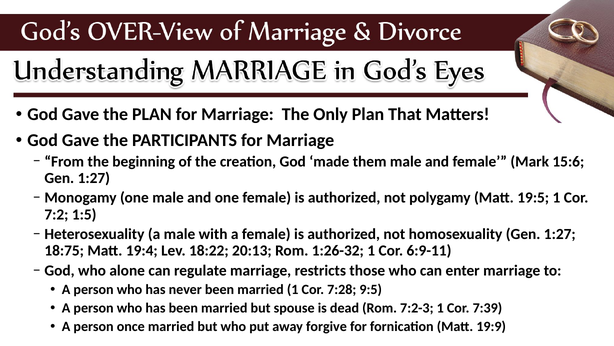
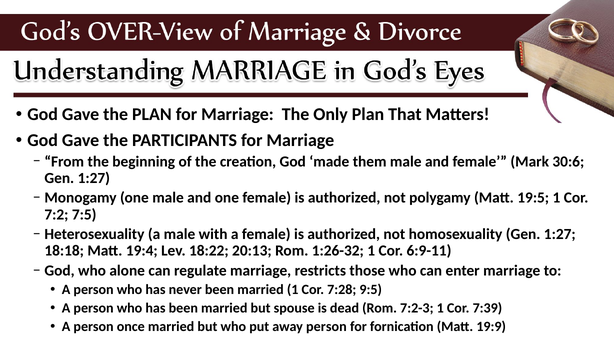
15:6: 15:6 -> 30:6 (568, 161)
1:5: 1:5 -> 7:5 (84, 214)
18:75: 18:75 -> 18:18 (64, 250)
away forgive: forgive -> person (326, 326)
